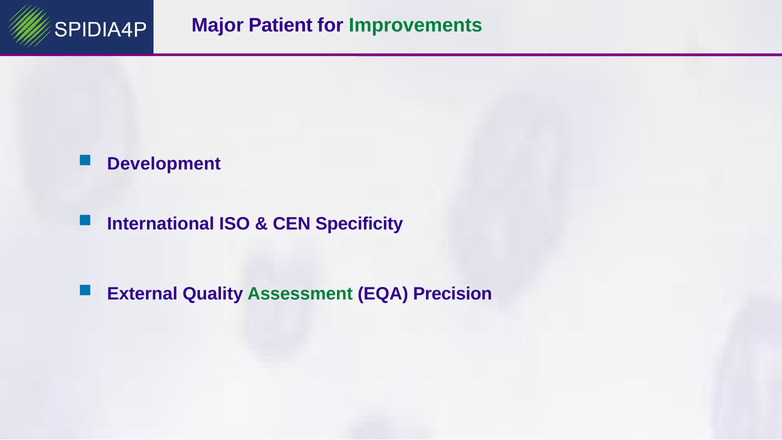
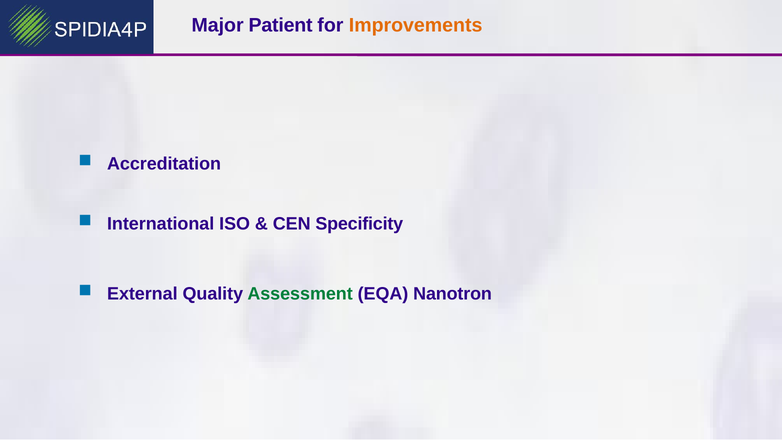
Improvements colour: green -> orange (416, 25)
Development: Development -> Accreditation (164, 164)
Precision: Precision -> Nanotron (453, 294)
